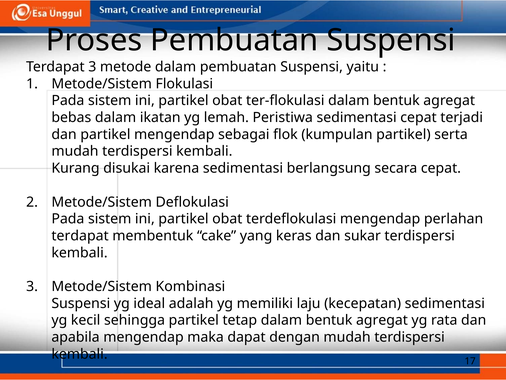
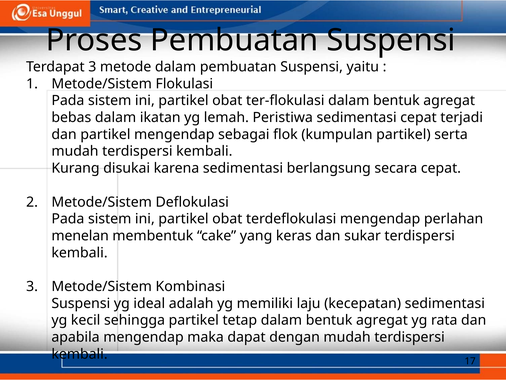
terdapat: terdapat -> menelan (80, 236)
